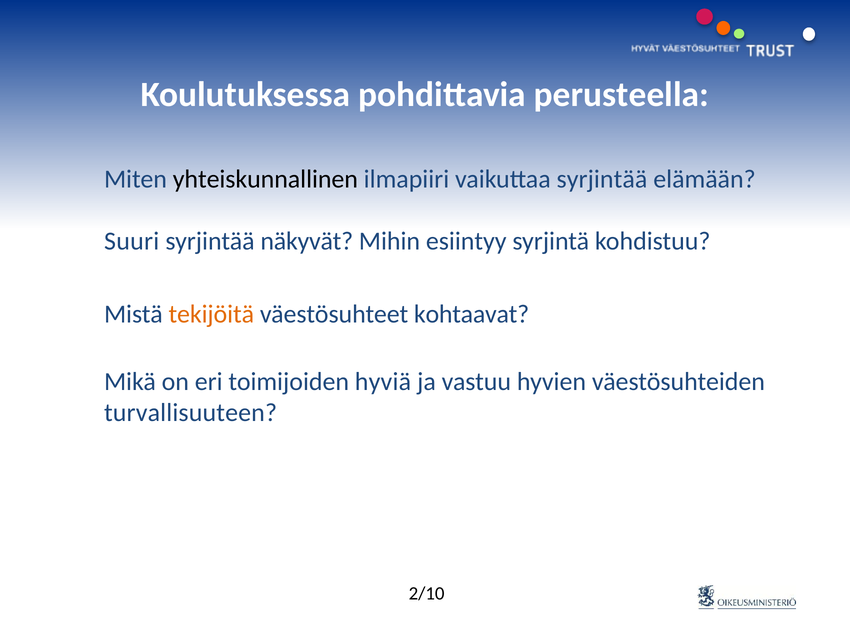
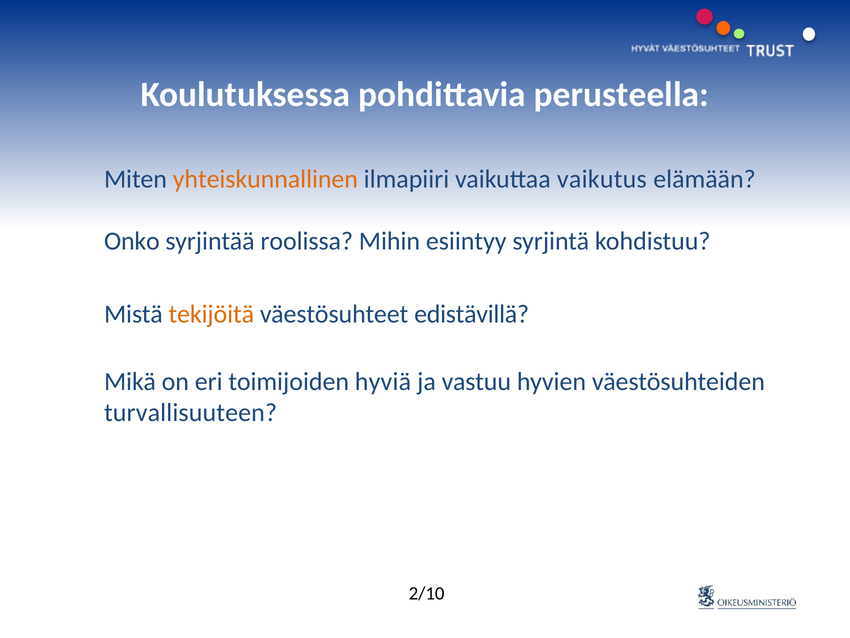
yhteiskunnallinen colour: black -> orange (265, 179)
vaikuttaa syrjintää: syrjintää -> vaikutus (602, 179)
Suuri: Suuri -> Onko (132, 241)
näkyvät: näkyvät -> roolissa (307, 241)
kohtaavat: kohtaavat -> edistävillä (472, 314)
